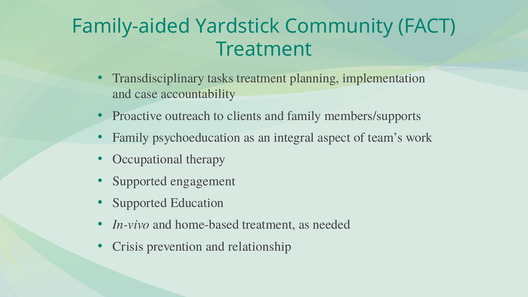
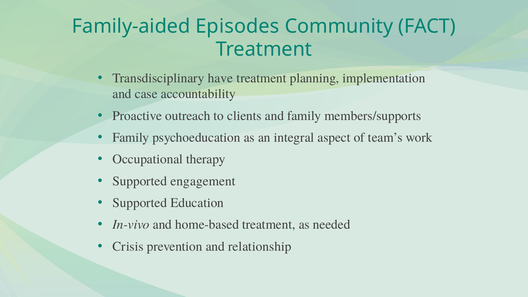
Yardstick: Yardstick -> Episodes (237, 26)
tasks: tasks -> have (220, 78)
